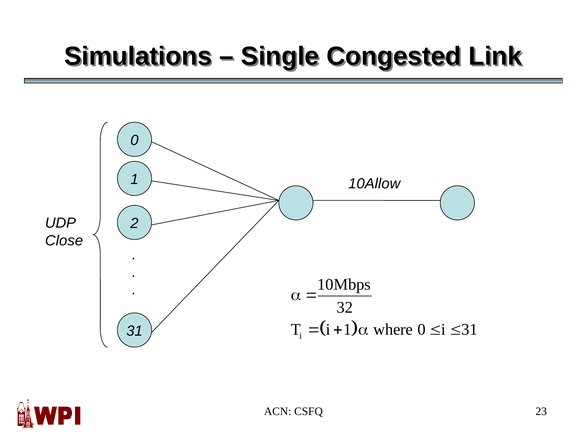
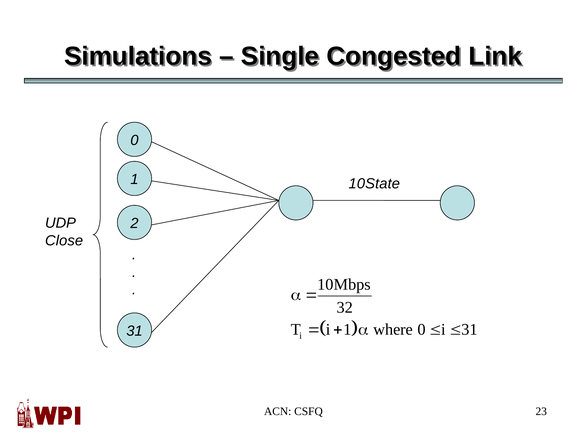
10Allow: 10Allow -> 10State (374, 184)
